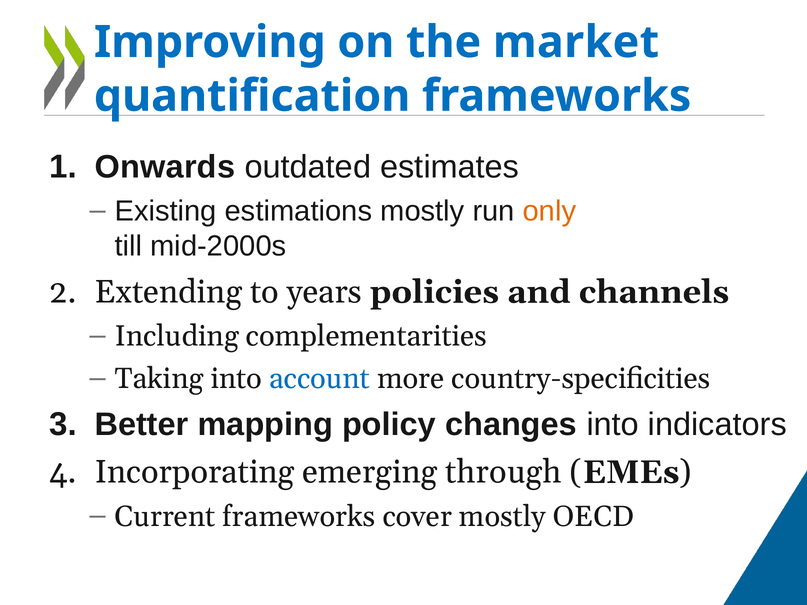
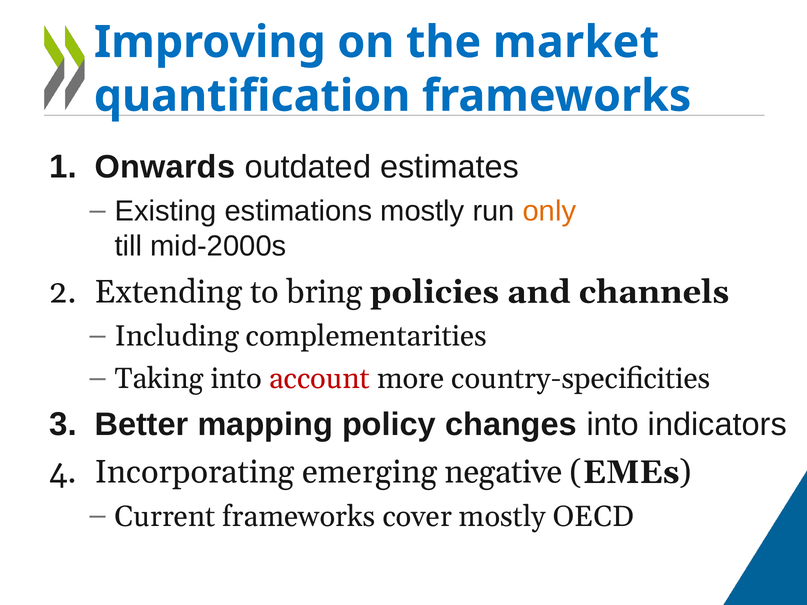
years: years -> bring (324, 292)
account colour: blue -> red (320, 379)
through: through -> negative (504, 472)
